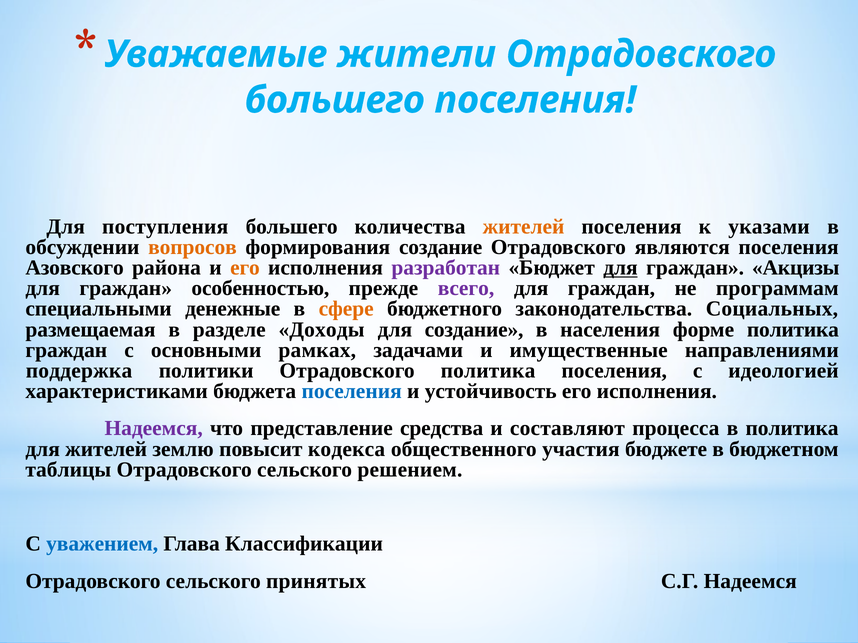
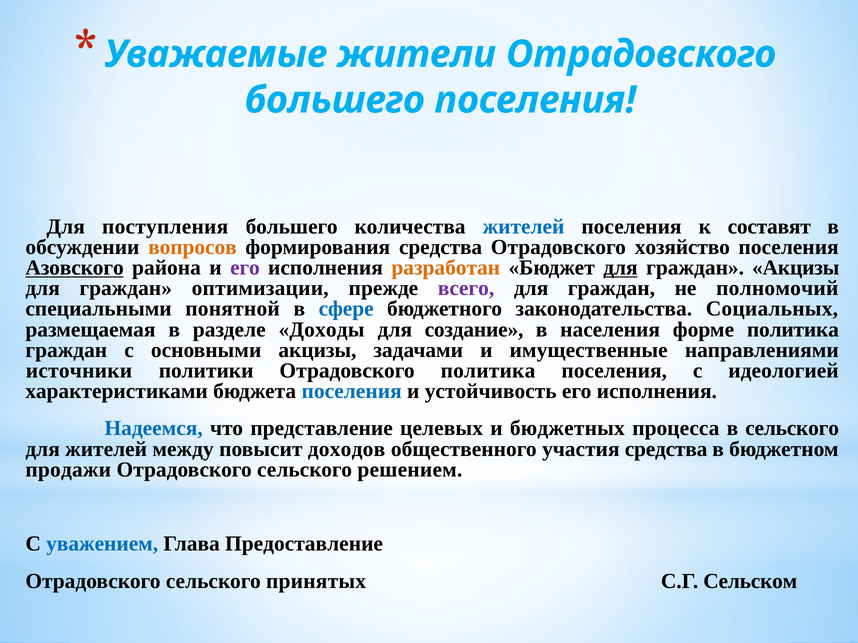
жителей colour: orange -> blue (524, 227)
указами: указами -> составят (769, 227)
формирования создание: создание -> средства (441, 247)
являются: являются -> хозяйство (682, 247)
Азовского underline: none -> present (75, 268)
его colour: orange -> purple (245, 268)
разработан colour: purple -> orange (446, 268)
особенностью: особенностью -> оптимизации (260, 289)
программам: программам -> полномочий (777, 289)
денежные: денежные -> понятной (233, 309)
сфере colour: orange -> blue (346, 309)
основными рамках: рамках -> акцизы (317, 350)
поддержка: поддержка -> источники (79, 371)
Надеемся colour: purple -> blue (154, 429)
средства: средства -> целевых (442, 429)
составляют: составляют -> бюджетных (567, 429)
в политика: политика -> сельского (792, 429)
землю: землю -> между (183, 449)
кодекса: кодекса -> доходов (347, 449)
участия бюджете: бюджете -> средства (666, 449)
таблицы: таблицы -> продажи (68, 470)
Классификации: Классификации -> Предоставление (304, 544)
С.Г Надеемся: Надеемся -> Сельском (750, 581)
